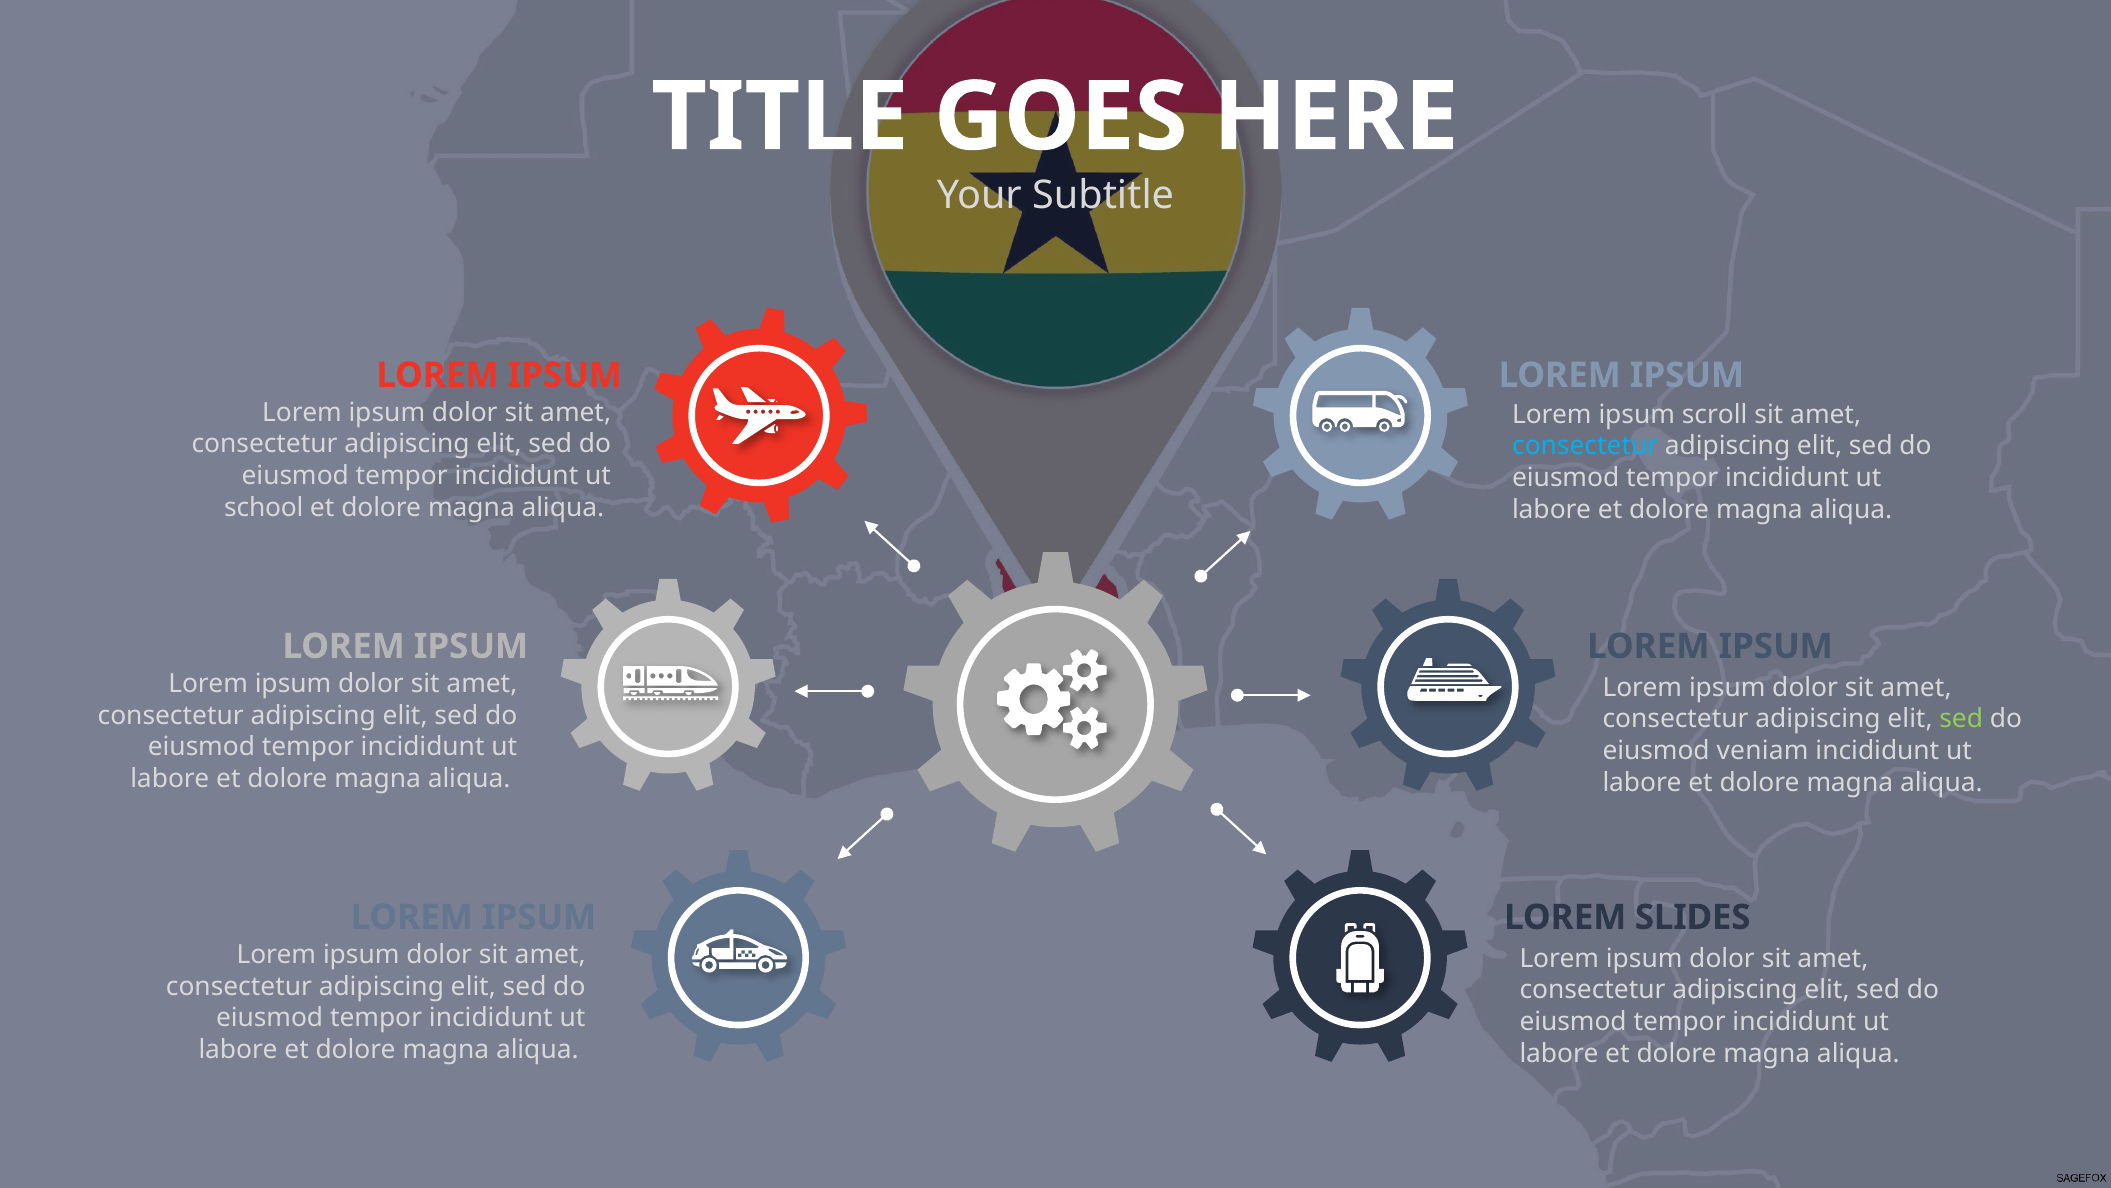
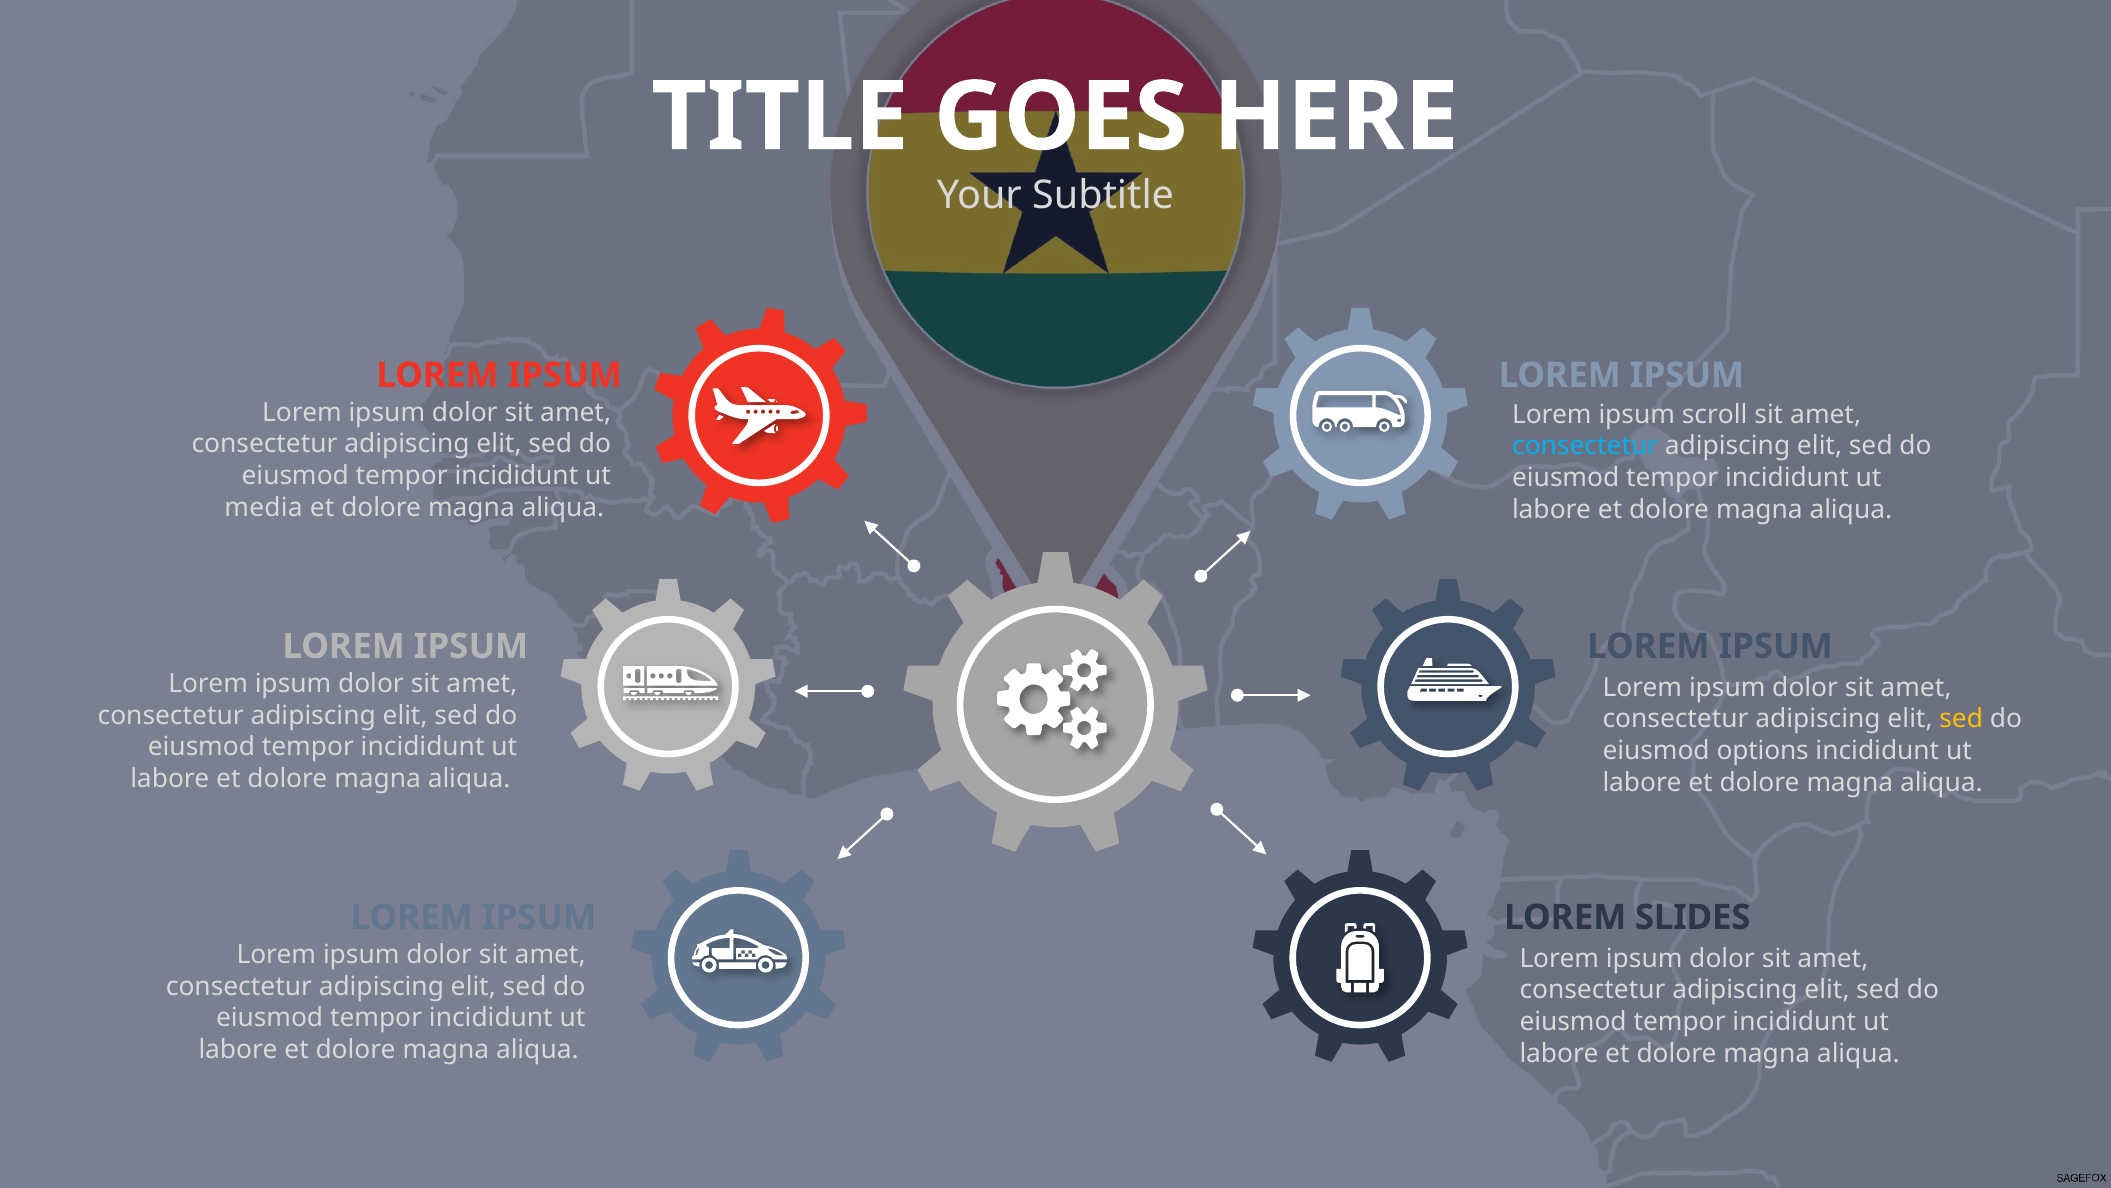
school: school -> media (264, 507)
sed colour: light green -> yellow (1961, 719)
veniam: veniam -> options (1763, 750)
